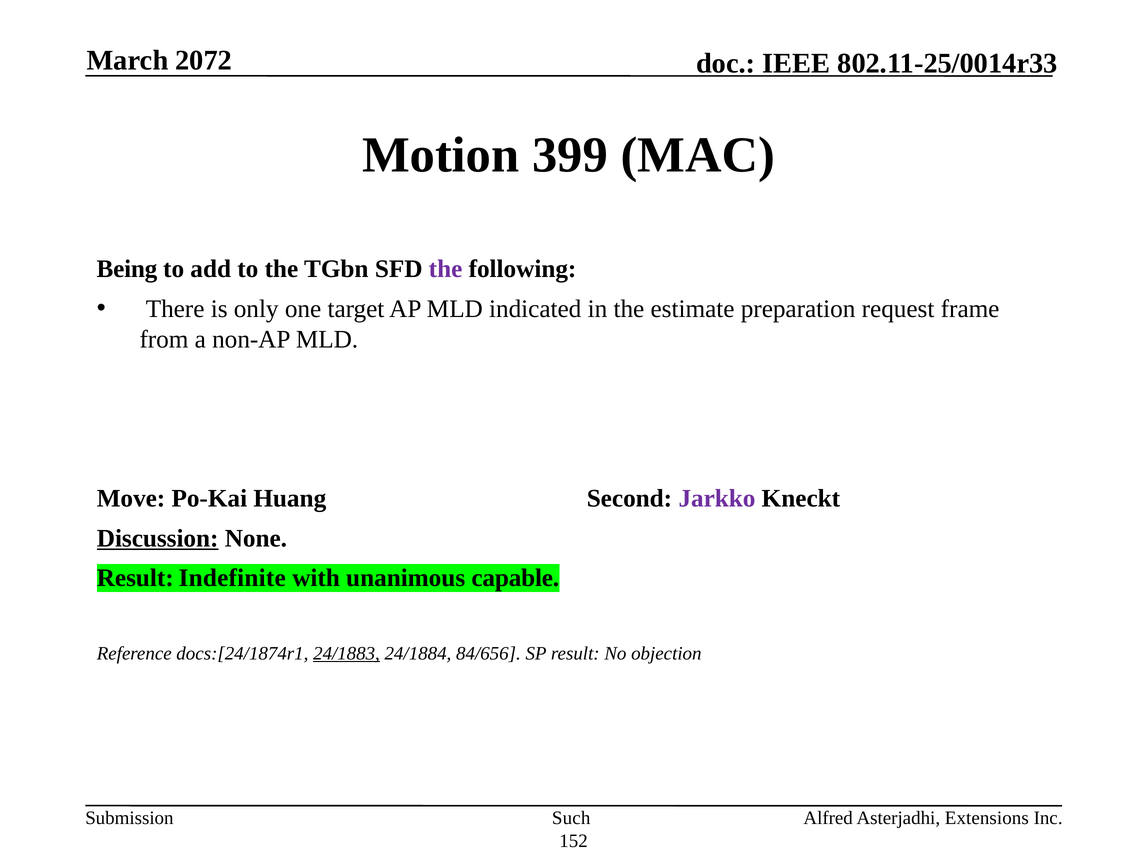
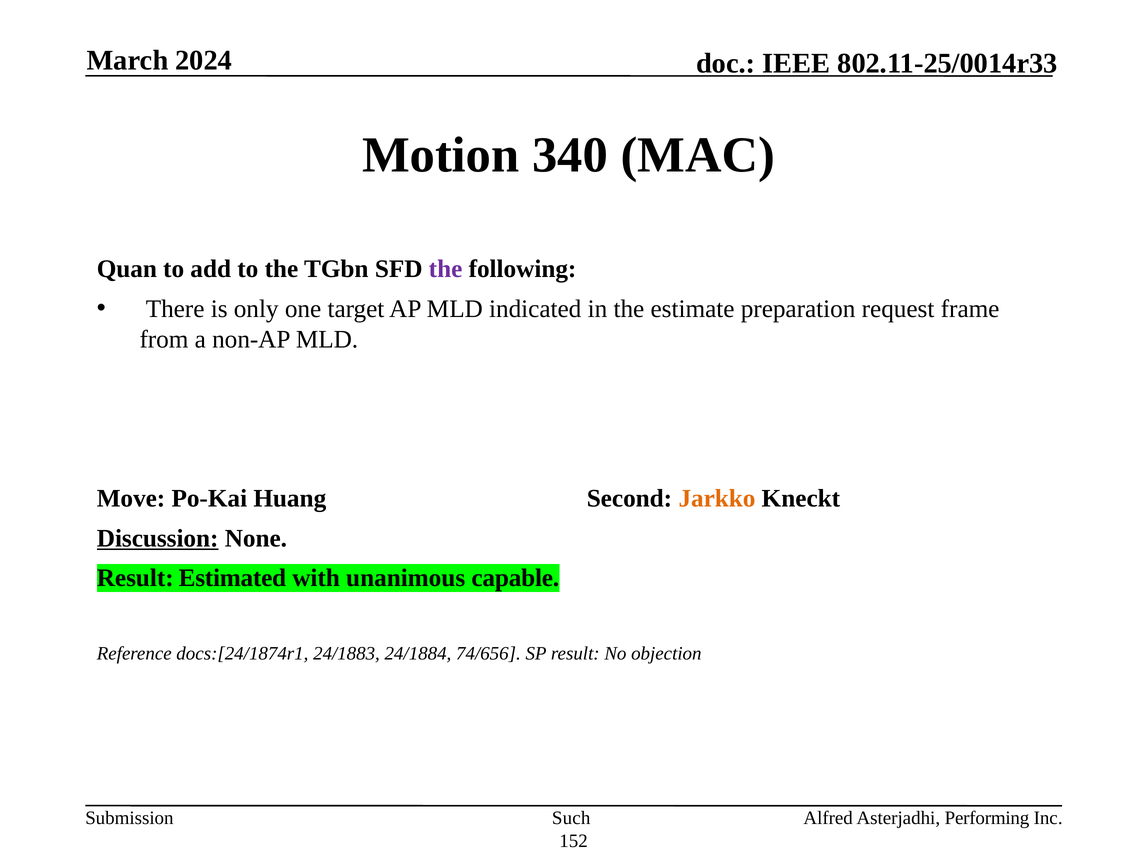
2072: 2072 -> 2024 (204, 60)
399: 399 -> 340 (570, 155)
Being: Being -> Quan (127, 269)
Jarkko colour: purple -> orange (717, 499)
Indefinite: Indefinite -> Estimated (232, 578)
24/1883 underline: present -> none (347, 654)
84/656: 84/656 -> 74/656 (488, 654)
Extensions: Extensions -> Performing (987, 819)
